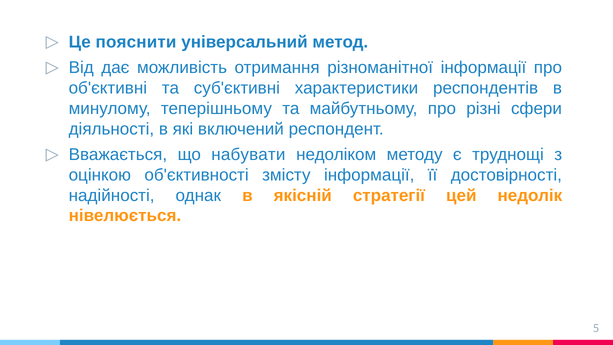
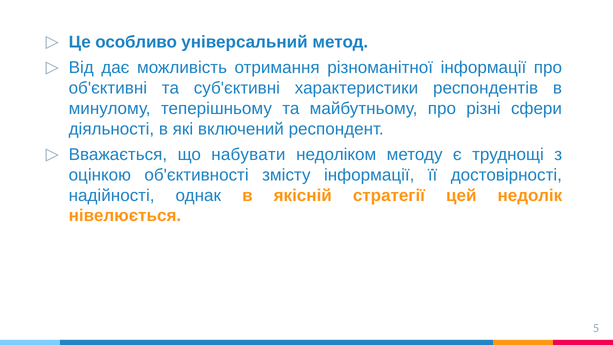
пояснити: пояснити -> особливо (136, 42)
